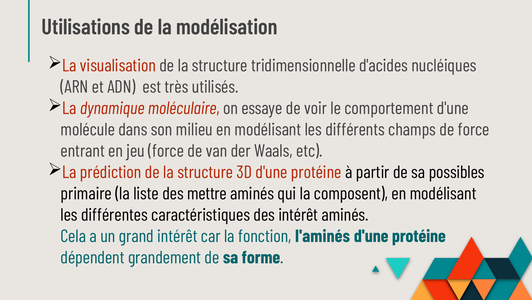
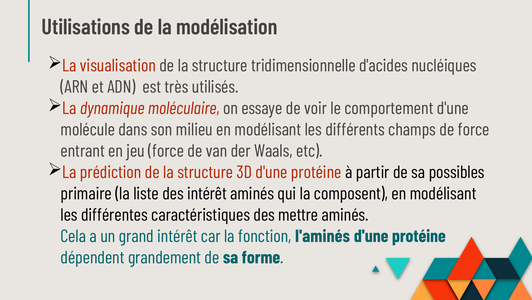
des mettre: mettre -> intérêt (207, 193)
des intérêt: intérêt -> mettre (298, 215)
